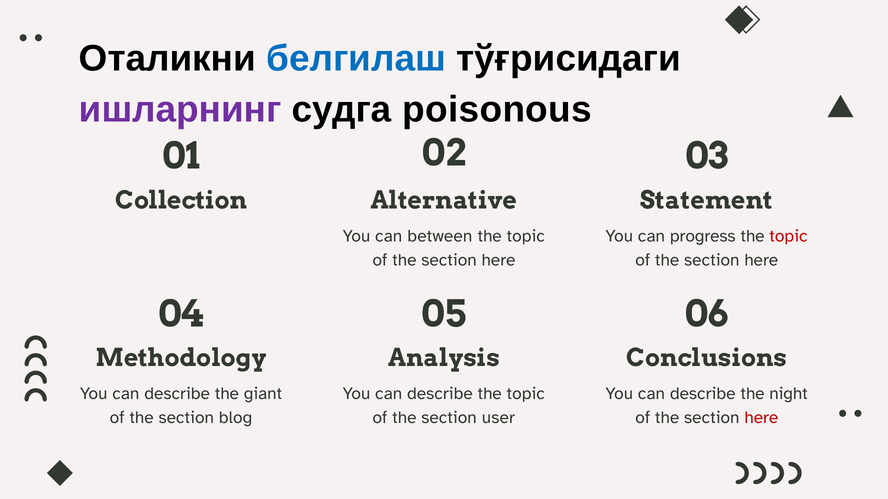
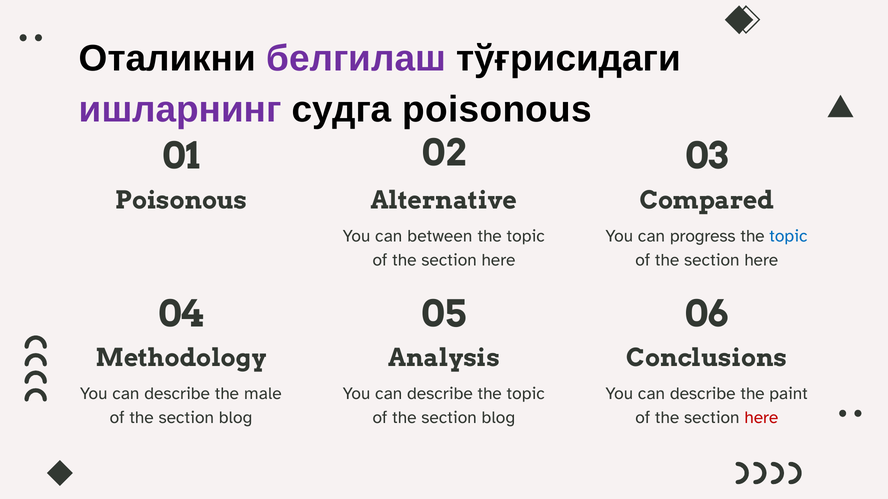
белгилаш colour: blue -> purple (356, 59)
Collection: Collection -> Poisonous (181, 201)
Statement: Statement -> Compared (707, 201)
topic colour: red -> blue (789, 237)
giant: giant -> male (263, 394)
night: night -> paint (789, 394)
user: user -> blog (498, 418)
